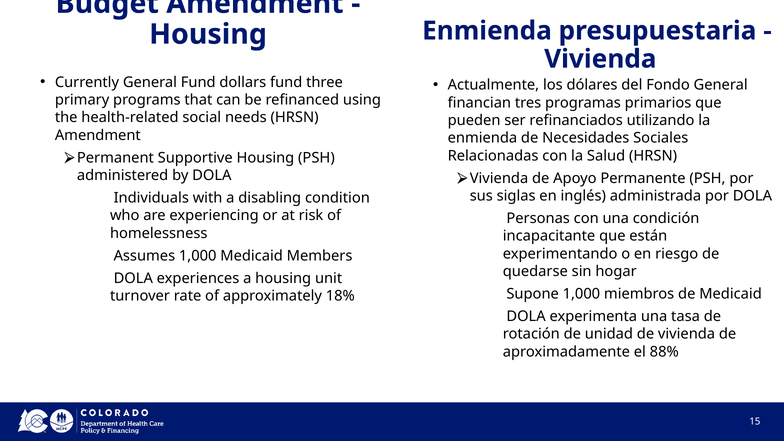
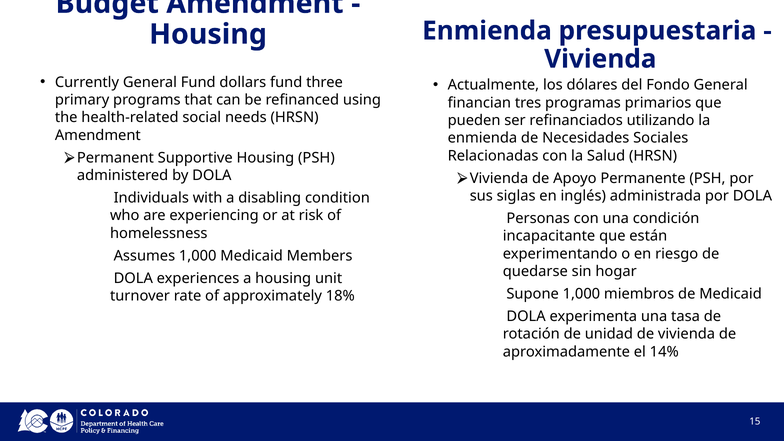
88%: 88% -> 14% (664, 352)
